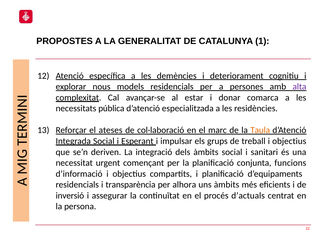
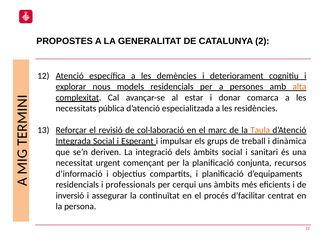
1: 1 -> 2 (262, 41)
alta colour: purple -> orange (299, 86)
ateses: ateses -> revisió (111, 130)
treball i objectius: objectius -> dinàmica (289, 141)
funcions: funcions -> recursos (290, 163)
transparència: transparència -> professionals (130, 184)
alhora: alhora -> cerqui (184, 184)
d’actuals: d’actuals -> d’facilitar (248, 195)
